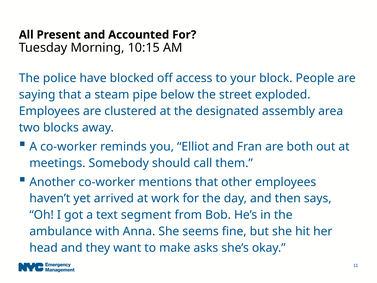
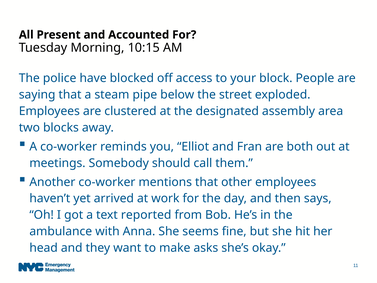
segment: segment -> reported (146, 215)
